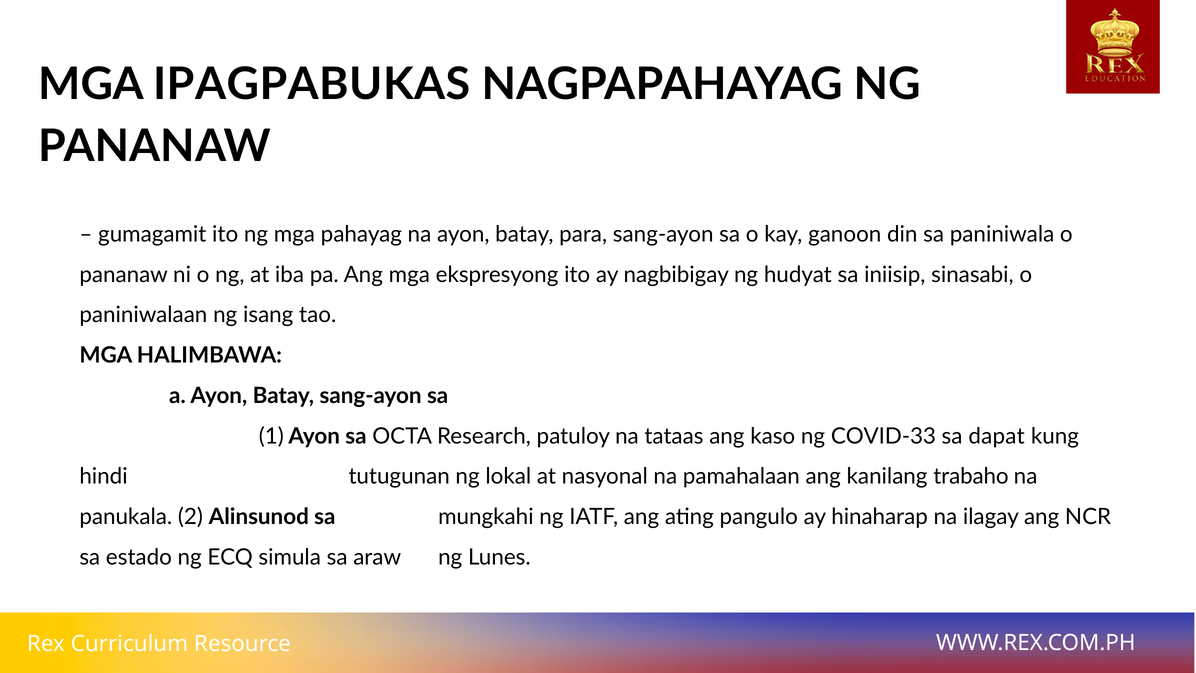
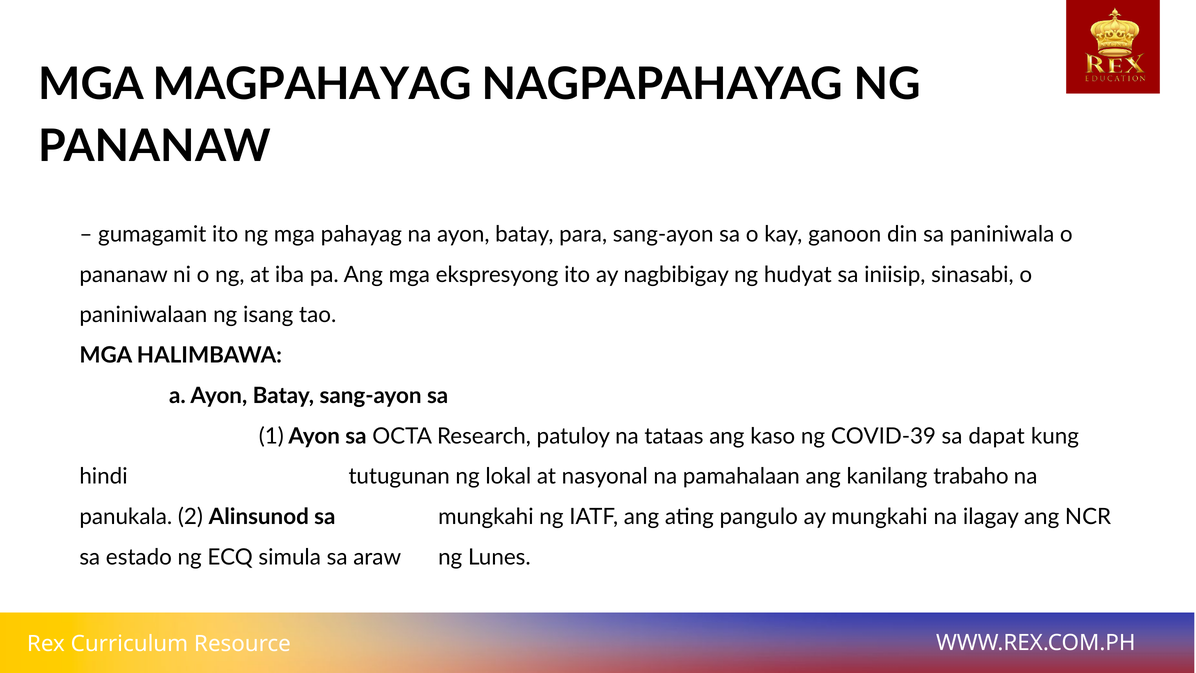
IPAGPABUKAS: IPAGPABUKAS -> MAGPAHAYAG (312, 84)
COVID-33: COVID-33 -> COVID-39 (883, 436)
ay hinaharap: hinaharap -> mungkahi (879, 517)
